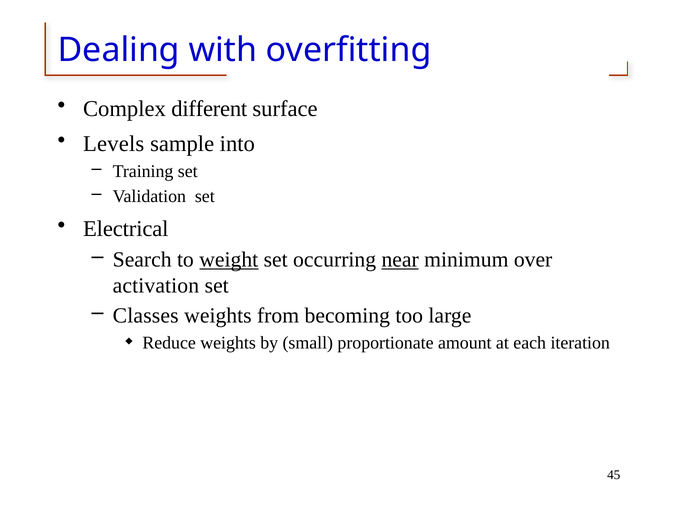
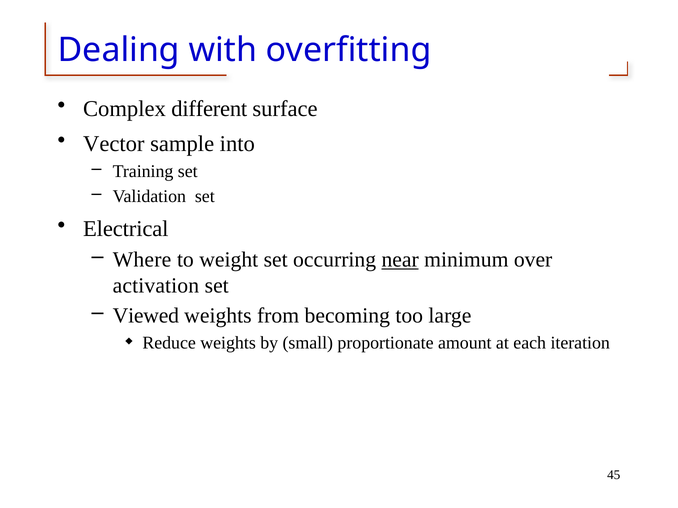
Levels: Levels -> Vector (114, 144)
Search: Search -> Where (142, 260)
weight underline: present -> none (229, 260)
Classes: Classes -> Viewed (146, 316)
